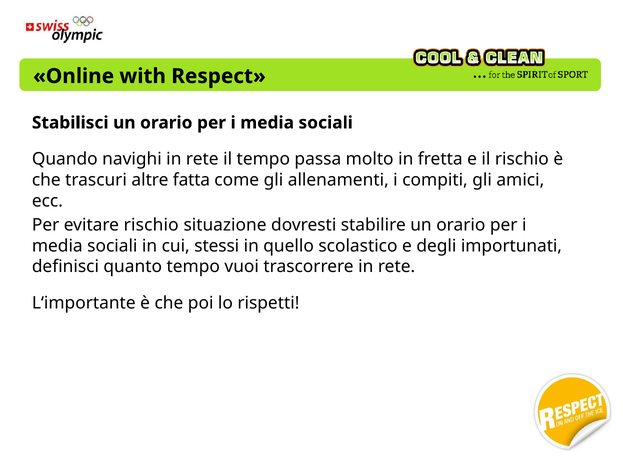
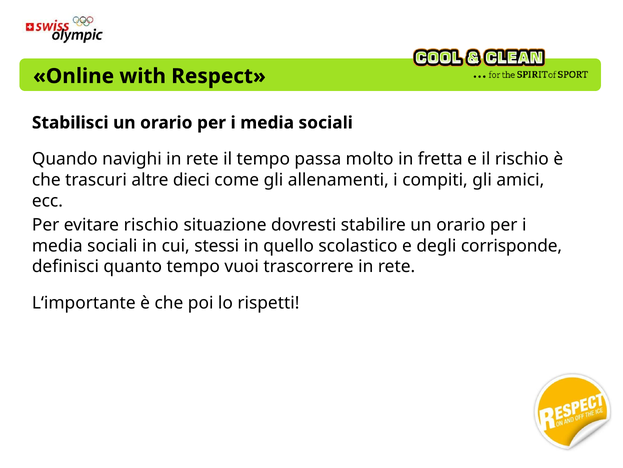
fatta: fatta -> dieci (191, 180)
importunati: importunati -> corrisponde (512, 245)
